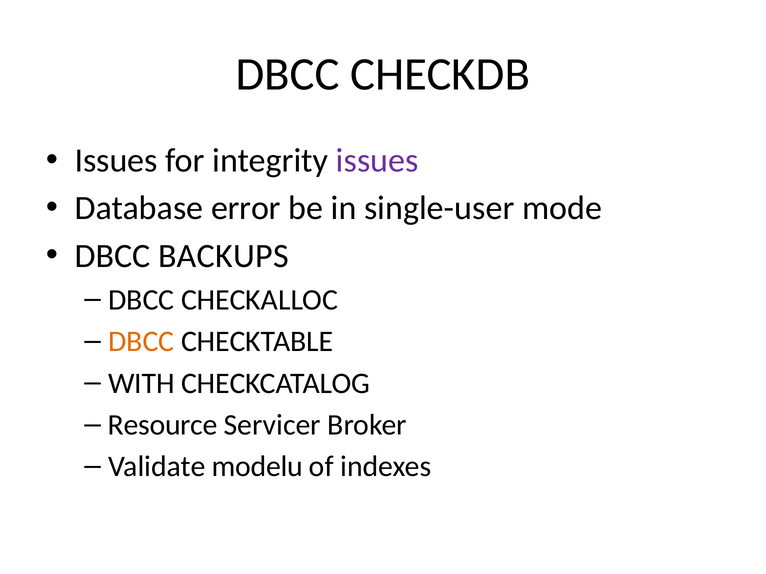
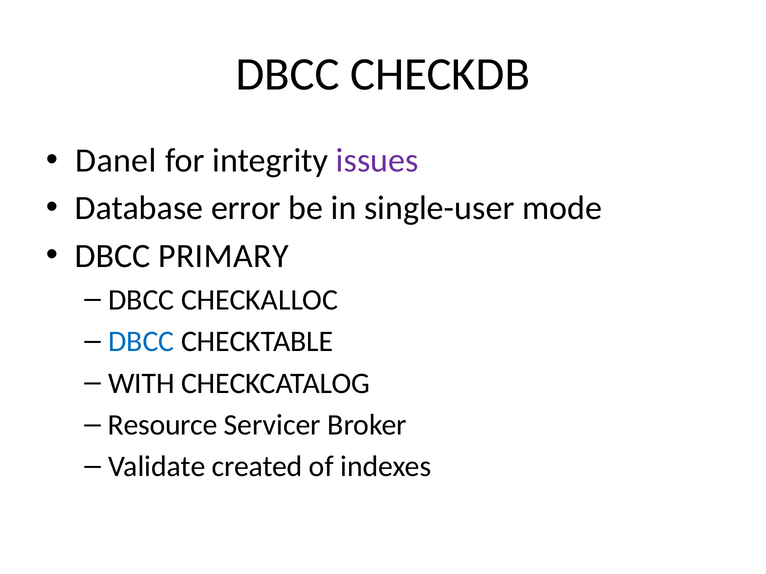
Issues: Issues -> Danel (116, 161)
BACKUPS: BACKUPS -> PRIMARY (223, 256)
DBCC colour: orange -> blue (141, 342)
modelu: modelu -> created (257, 467)
